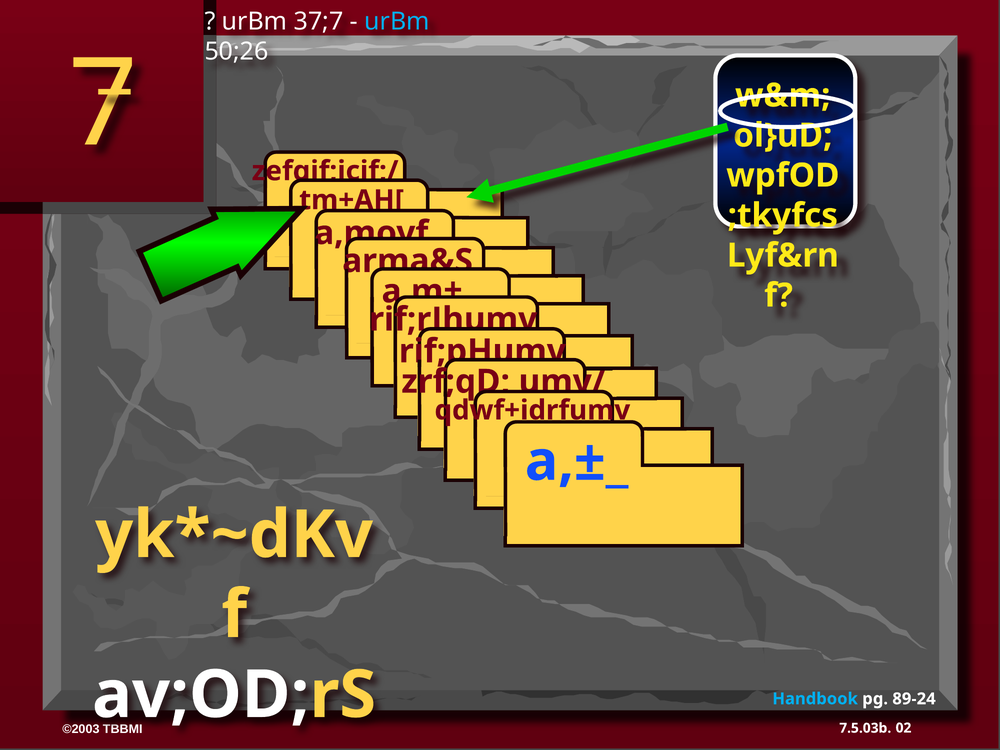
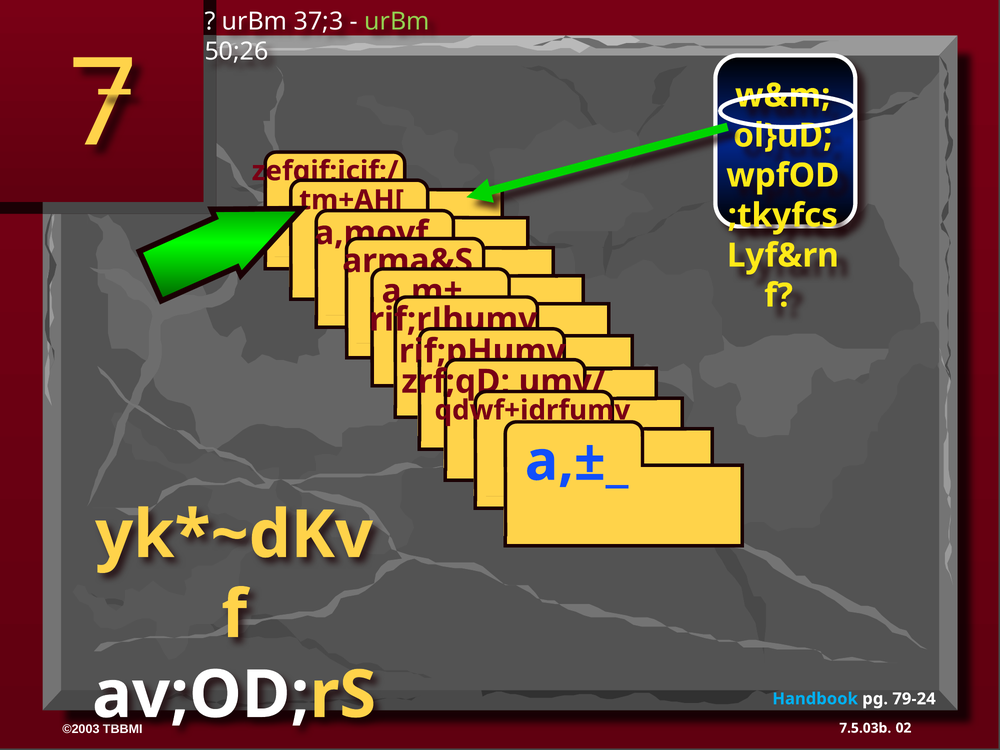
37;7: 37;7 -> 37;3 (319, 22)
urBm colour: light blue -> light green (397, 22)
89-24: 89-24 -> 79-24 (914, 699)
